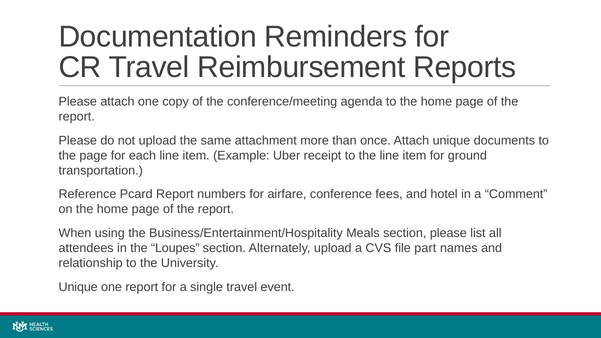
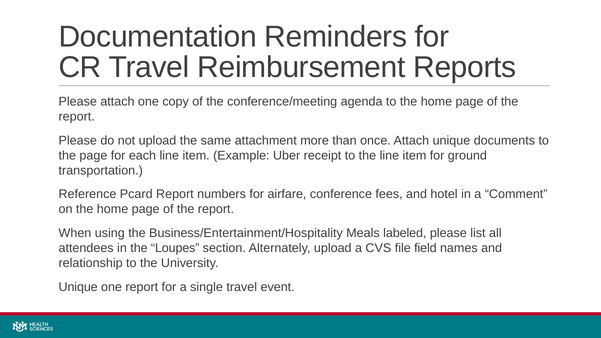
Meals section: section -> labeled (405, 233)
part: part -> field (425, 248)
